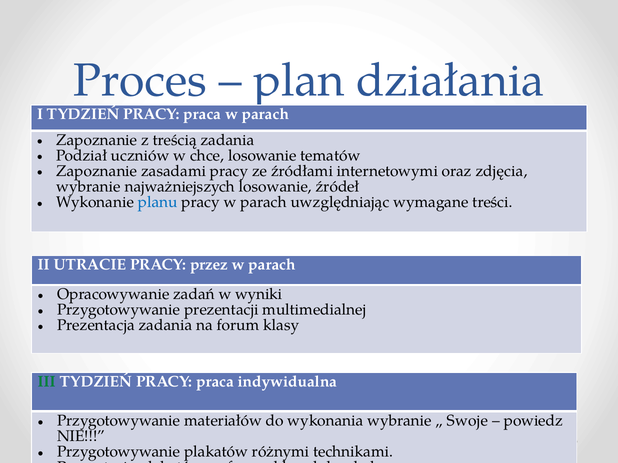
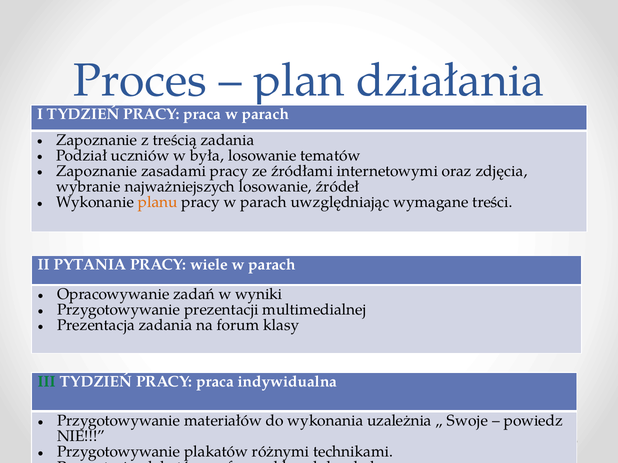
chce: chce -> była (207, 156)
planu colour: blue -> orange (158, 202)
UTRACIE: UTRACIE -> PYTANIA (90, 265)
przez: przez -> wiele (209, 265)
wykonania wybranie: wybranie -> uzależnia (399, 421)
